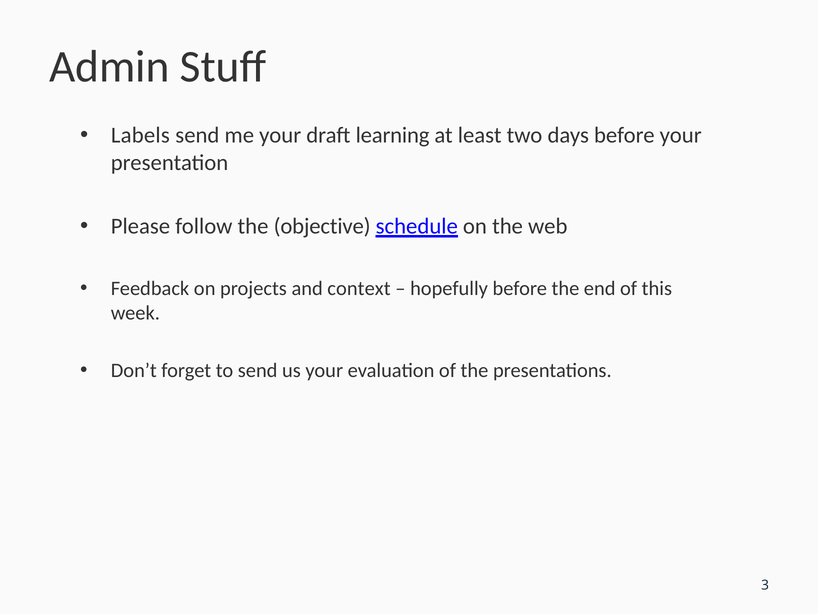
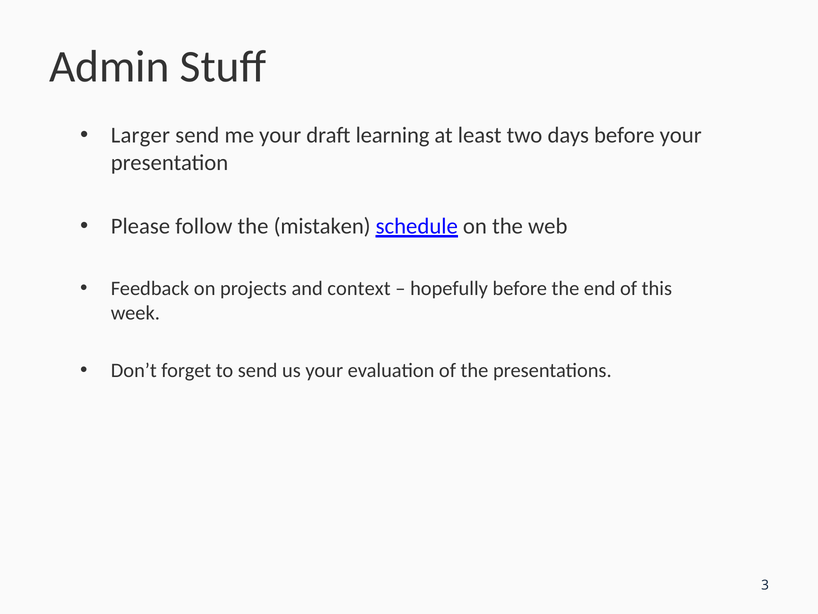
Labels: Labels -> Larger (140, 135)
objective: objective -> mistaken (322, 226)
